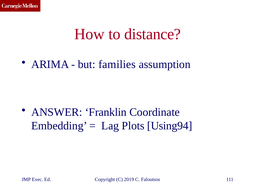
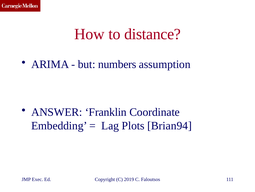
families: families -> numbers (117, 64)
Using94: Using94 -> Brian94 (170, 125)
